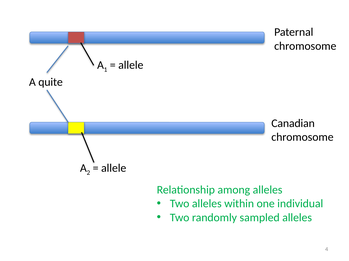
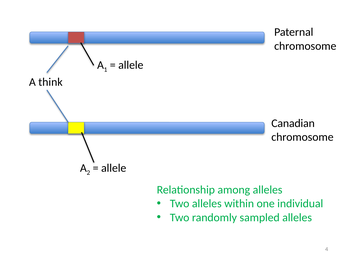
quite: quite -> think (50, 82)
